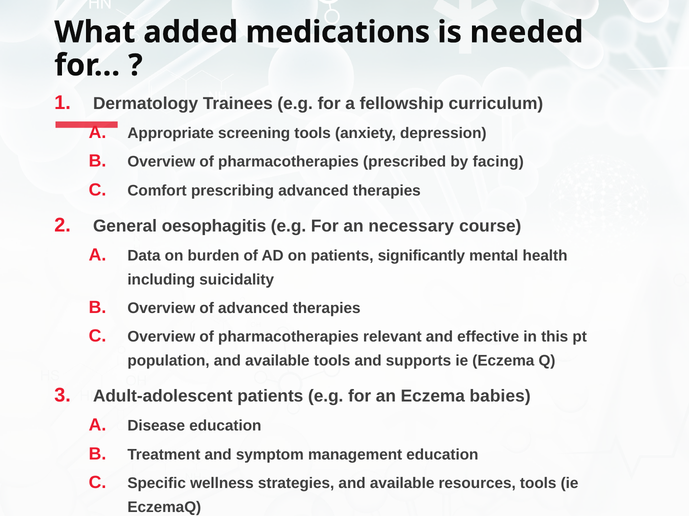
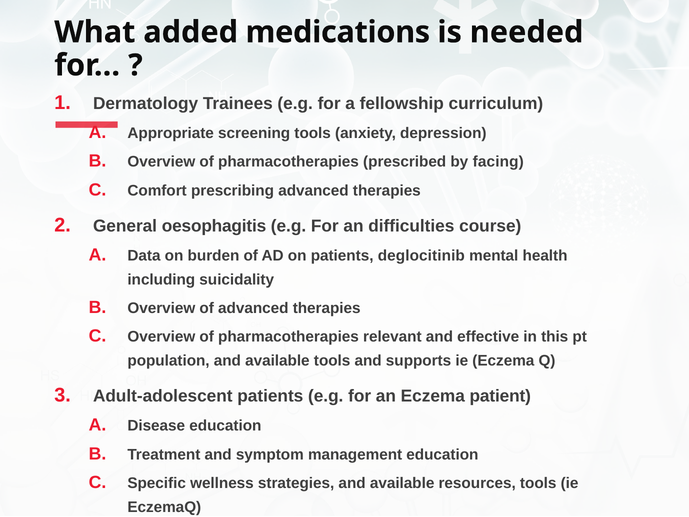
necessary: necessary -> difficulties (411, 226)
significantly: significantly -> deglocitinib (421, 256)
babies: babies -> patient (500, 396)
